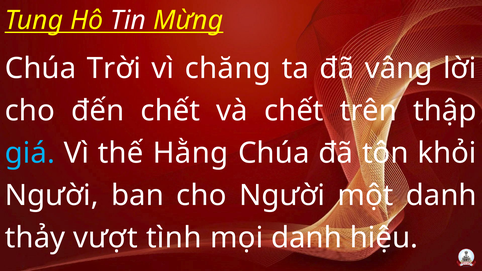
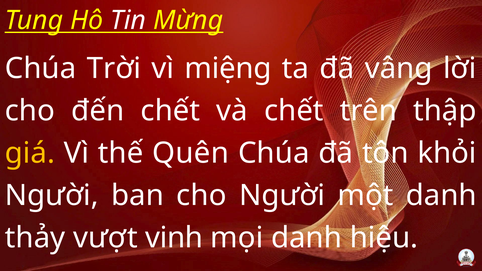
chăng: chăng -> miệng (228, 68)
giá colour: light blue -> yellow (30, 153)
Hằng: Hằng -> Quên (191, 153)
tình: tình -> vinh (174, 238)
